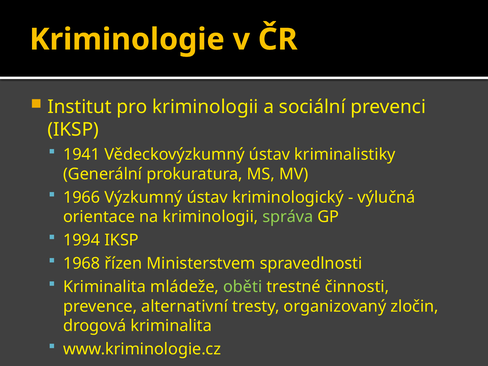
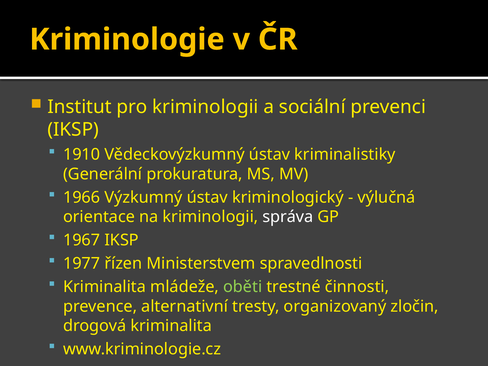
1941: 1941 -> 1910 (82, 154)
správa colour: light green -> white (288, 217)
1994: 1994 -> 1967 (82, 240)
1968: 1968 -> 1977 (82, 263)
